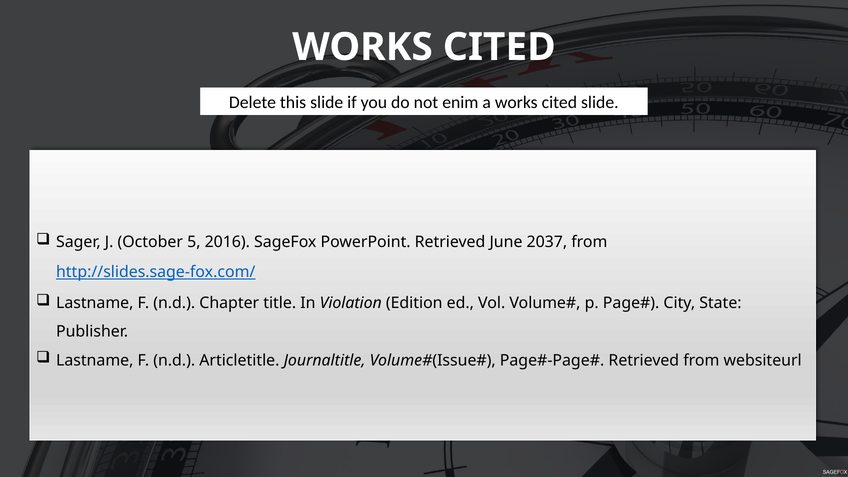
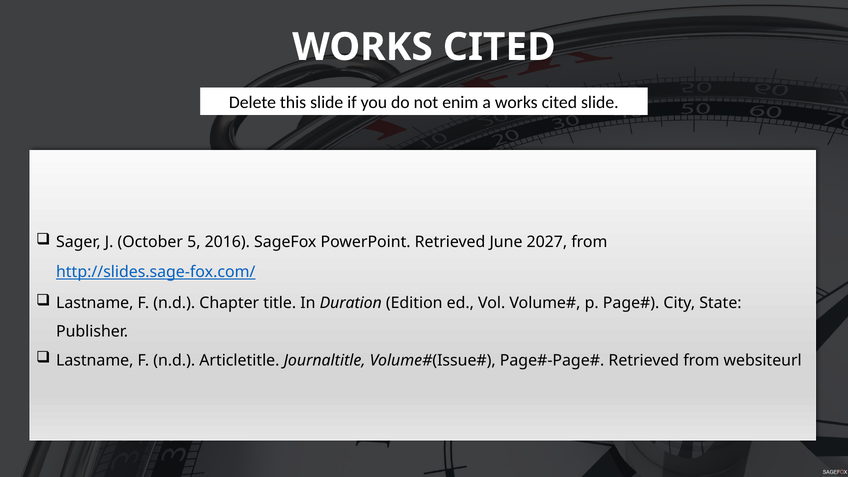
2037: 2037 -> 2027 (547, 242)
Violation: Violation -> Duration (351, 303)
